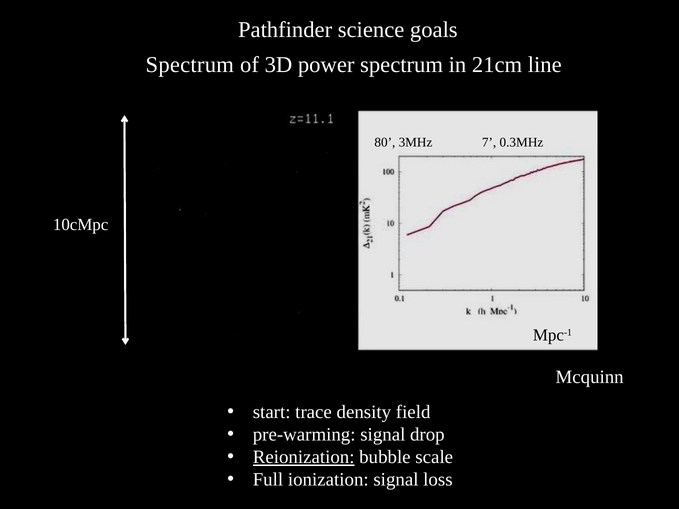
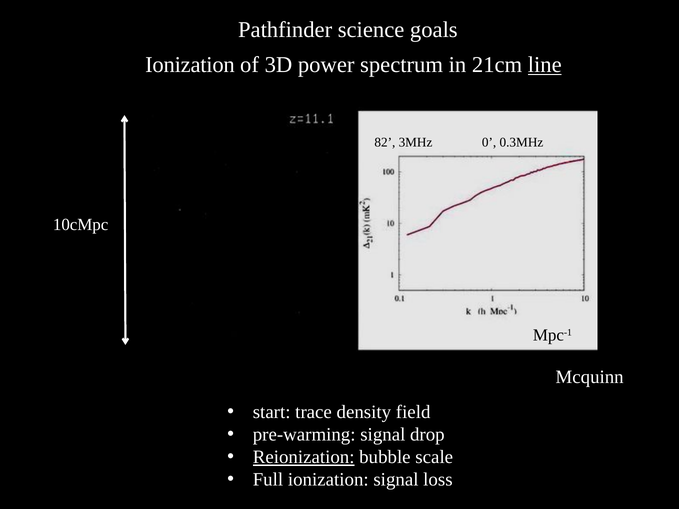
Spectrum: Spectrum -> Ionization (190, 65)
line underline: none -> present (545, 65)
80: 80 -> 82 (385, 142)
7: 7 -> 0 (489, 142)
